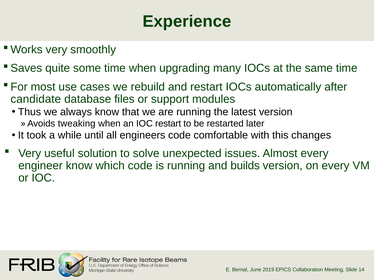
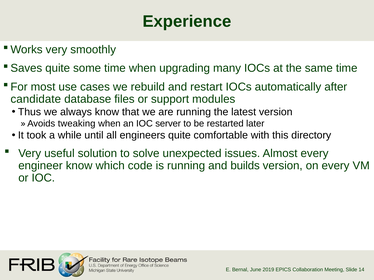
IOC restart: restart -> server (168, 124)
engineers code: code -> quite (179, 136)
changes: changes -> directory (311, 136)
